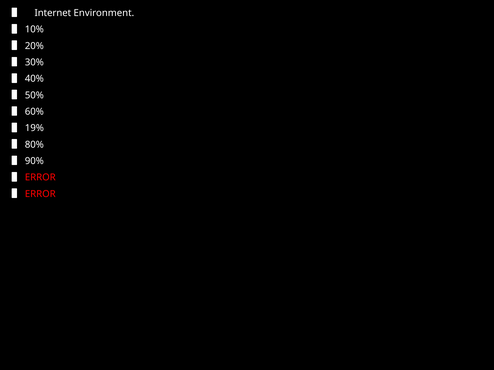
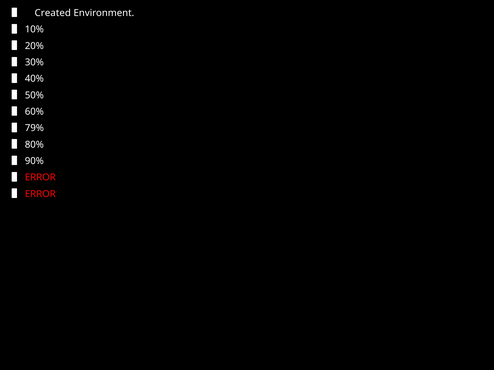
Internet: Internet -> Created (53, 13)
19%: 19% -> 79% (34, 128)
